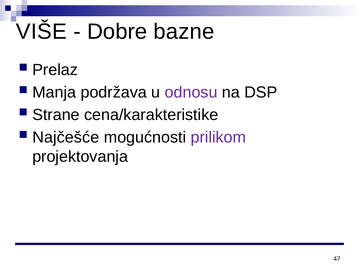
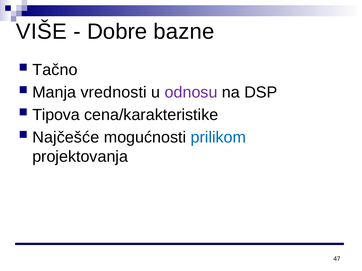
Prelaz: Prelaz -> Tačno (55, 70)
podržava: podržava -> vrednosti (114, 92)
Strane: Strane -> Tipova (56, 115)
prilikom colour: purple -> blue (218, 138)
